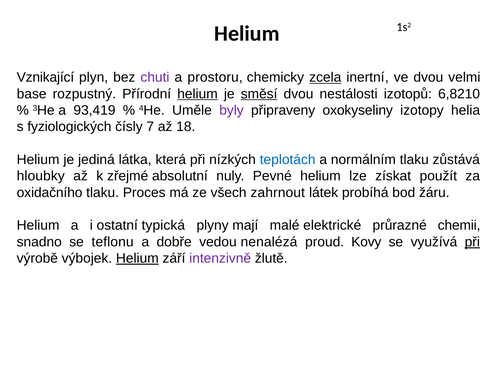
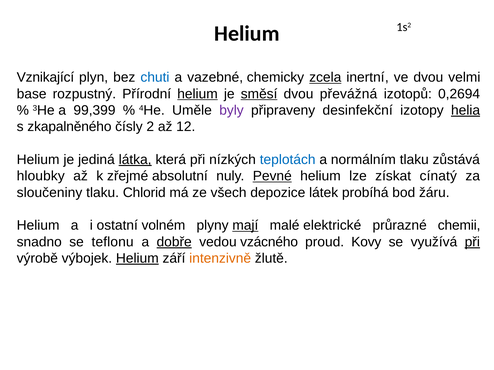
chuti colour: purple -> blue (155, 77)
prostoru: prostoru -> vazebné (215, 77)
nestálosti: nestálosti -> převážná (349, 94)
6,8210: 6,8210 -> 0,2694 (459, 94)
93,419: 93,419 -> 99,399 (94, 110)
oxokyseliny: oxokyseliny -> desinfekční (358, 110)
helia underline: none -> present (466, 110)
fyziologických: fyziologických -> zkapalněného (69, 127)
7: 7 -> 2 (150, 127)
18: 18 -> 12 (186, 127)
látka underline: none -> present (135, 160)
Pevné underline: none -> present (272, 176)
použít: použít -> cínatý (438, 176)
oxidačního: oxidačního -> sloučeniny (50, 193)
Proces: Proces -> Chlorid (144, 193)
zahrnout: zahrnout -> depozice (278, 193)
typická: typická -> volném (163, 226)
mají underline: none -> present (245, 226)
dobře underline: none -> present (174, 242)
nenalézá: nenalézá -> vzácného (269, 242)
intenzivně colour: purple -> orange (220, 259)
